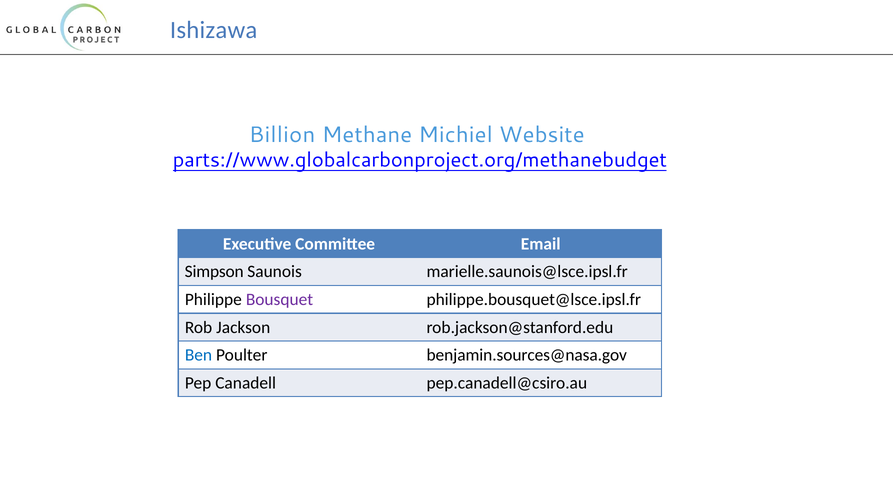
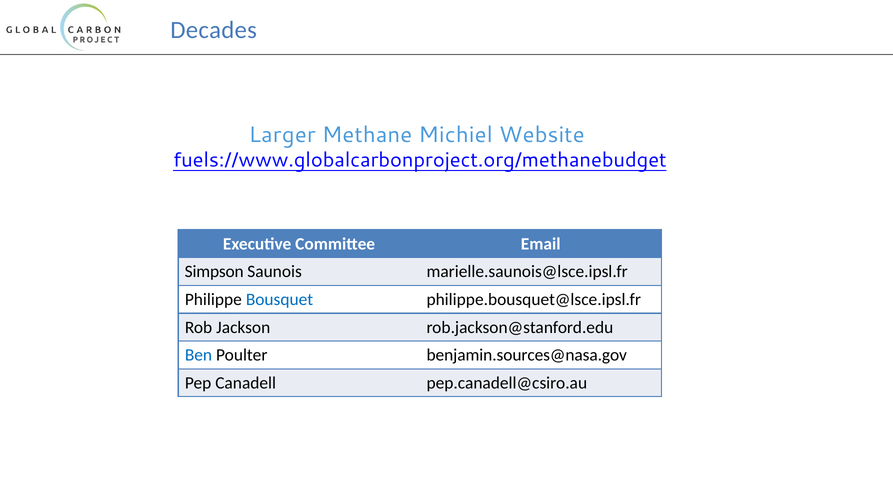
Ishizawa: Ishizawa -> Decades (214, 30)
Billion: Billion -> Larger (282, 135)
parts://www.globalcarbonproject.org/methanebudget: parts://www.globalcarbonproject.org/methanebudget -> fuels://www.globalcarbonproject.org/methanebudget (420, 160)
Bousquet colour: purple -> blue (279, 300)
